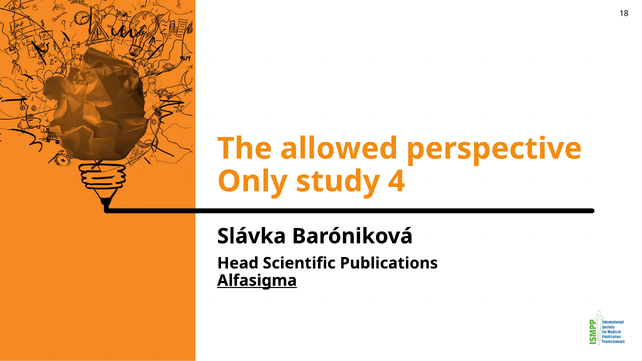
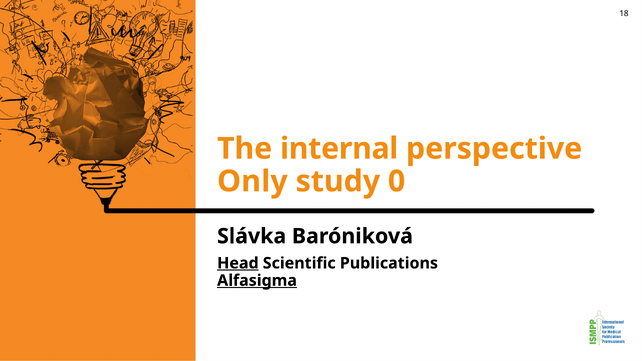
allowed: allowed -> internal (339, 149)
4: 4 -> 0 (397, 181)
Head underline: none -> present (238, 263)
